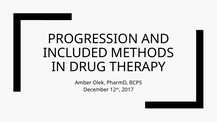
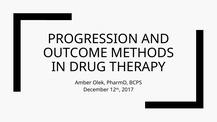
INCLUDED: INCLUDED -> OUTCOME (75, 53)
